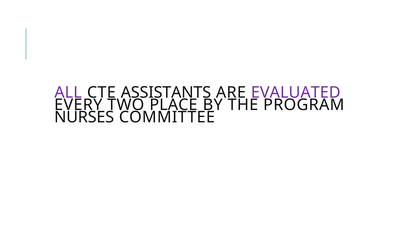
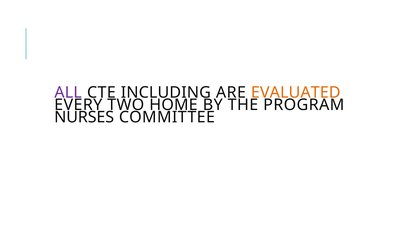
ASSISTANTS: ASSISTANTS -> INCLUDING (166, 93)
EVALUATED colour: purple -> orange (296, 93)
PLACE: PLACE -> HOME (173, 105)
